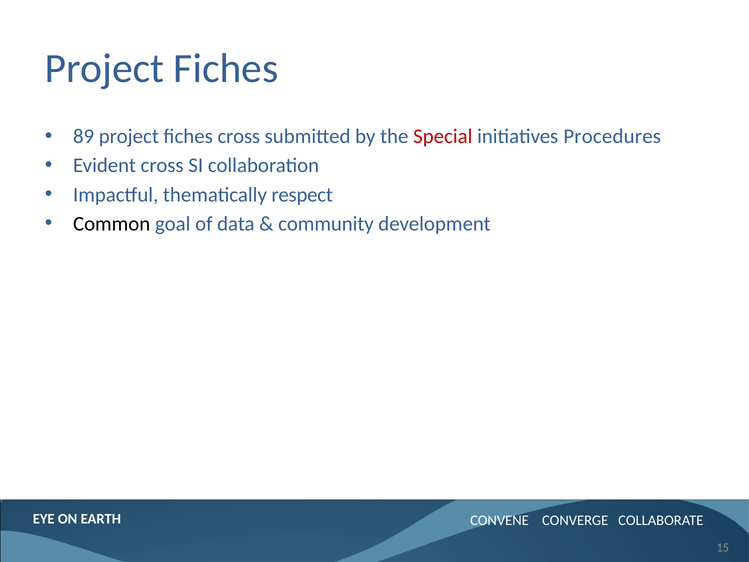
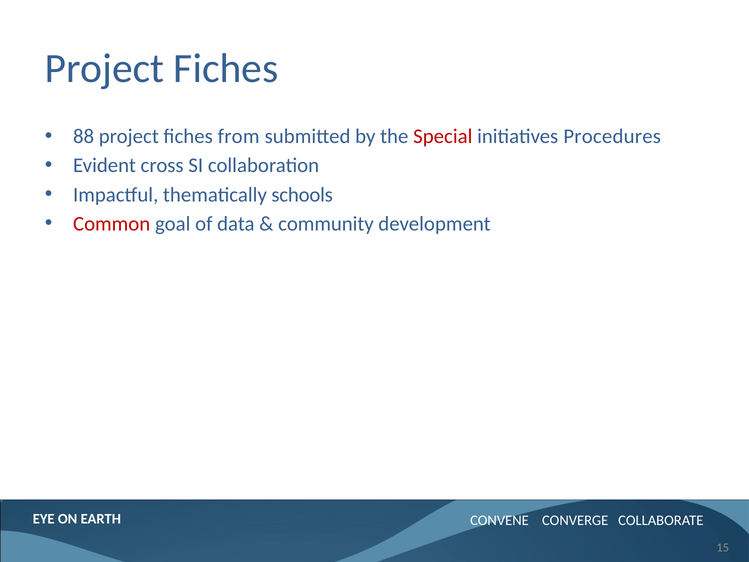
89: 89 -> 88 (84, 136)
fiches cross: cross -> from (239, 136)
respect: respect -> schools (302, 195)
Common colour: black -> red (112, 224)
